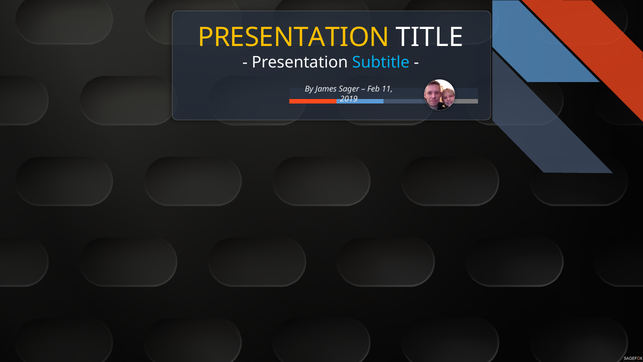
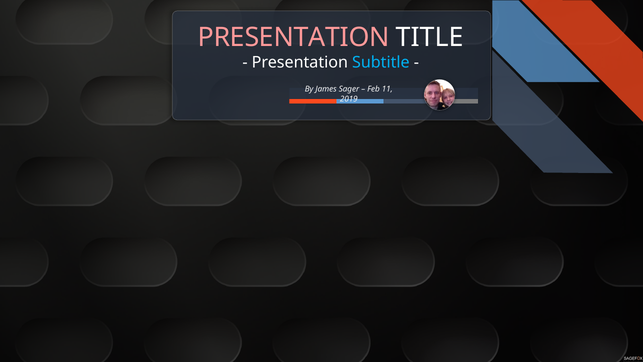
PRESENTATION colour: yellow -> pink (294, 37)
